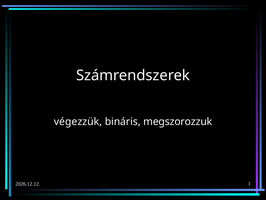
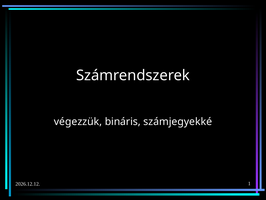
megszorozzuk: megszorozzuk -> számjegyekké (178, 121)
